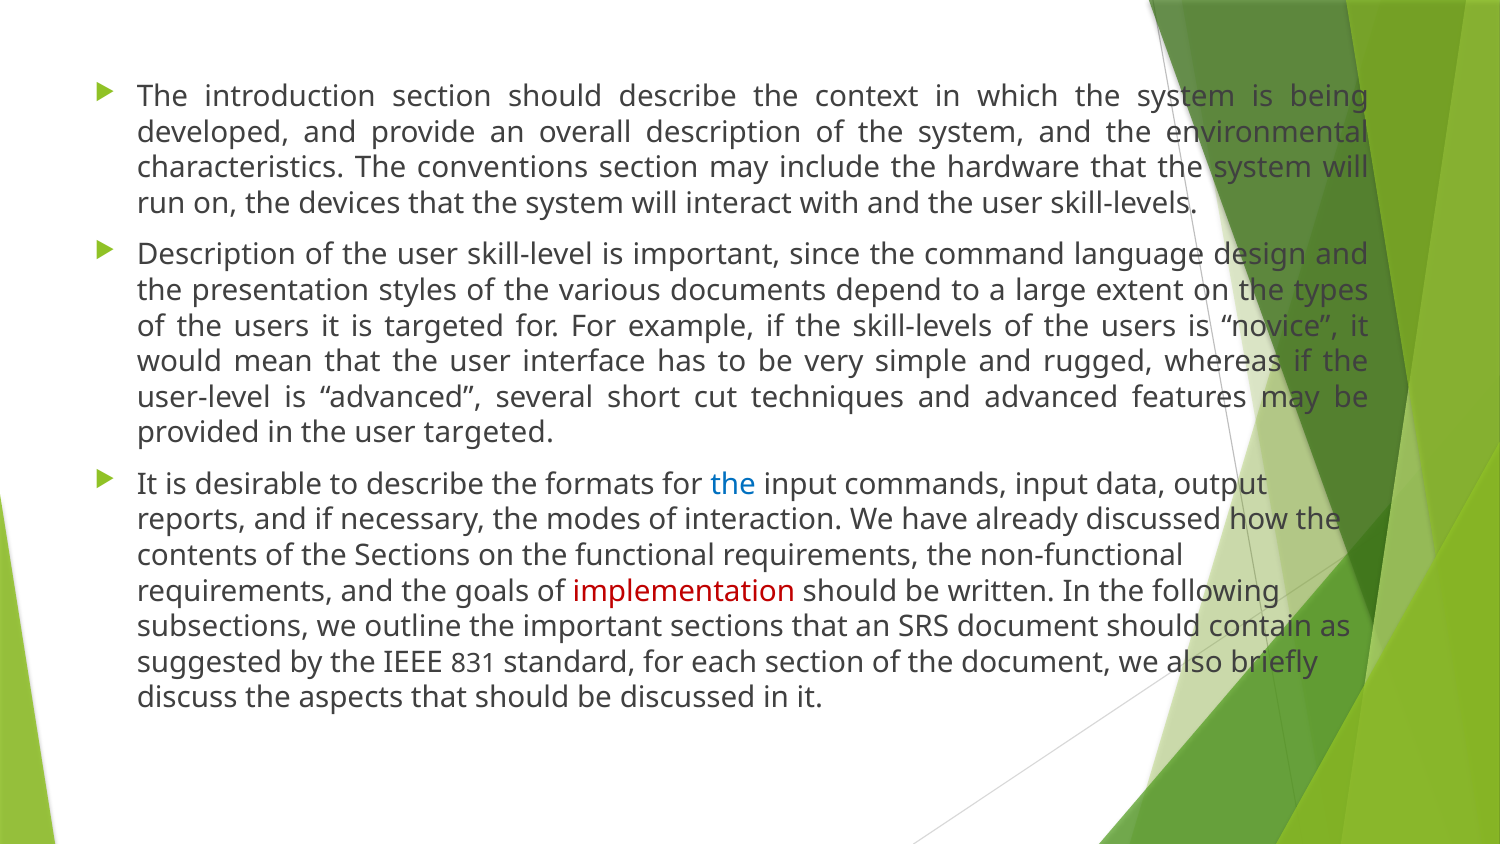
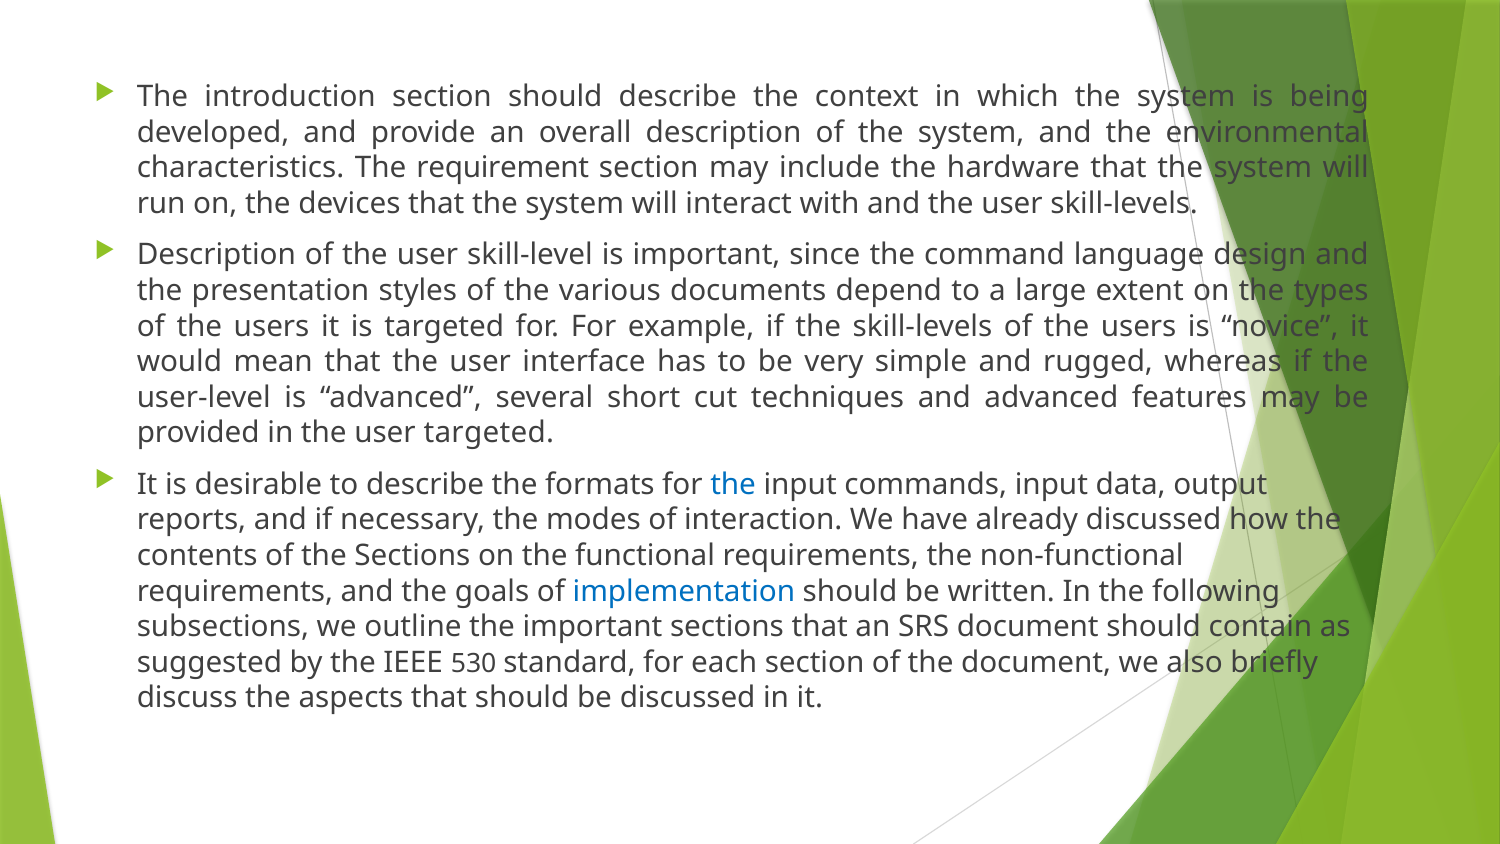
conventions: conventions -> requirement (503, 168)
implementation colour: red -> blue (684, 591)
831: 831 -> 530 (474, 663)
